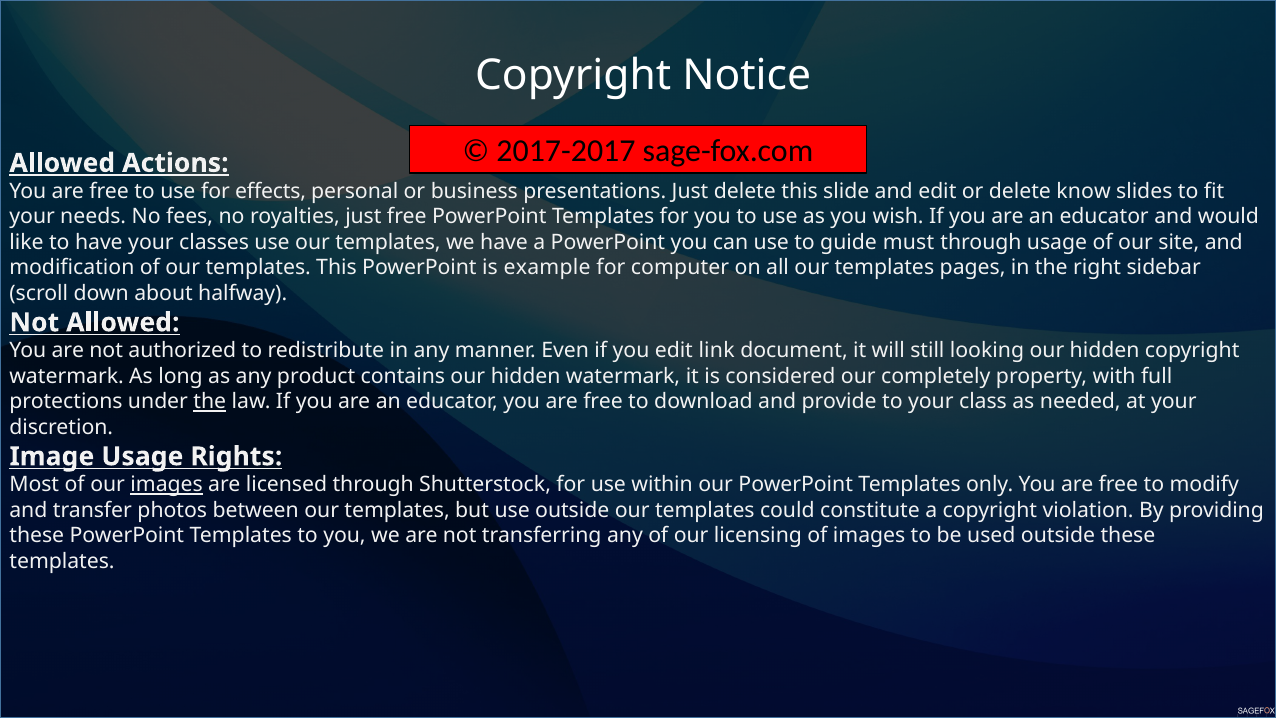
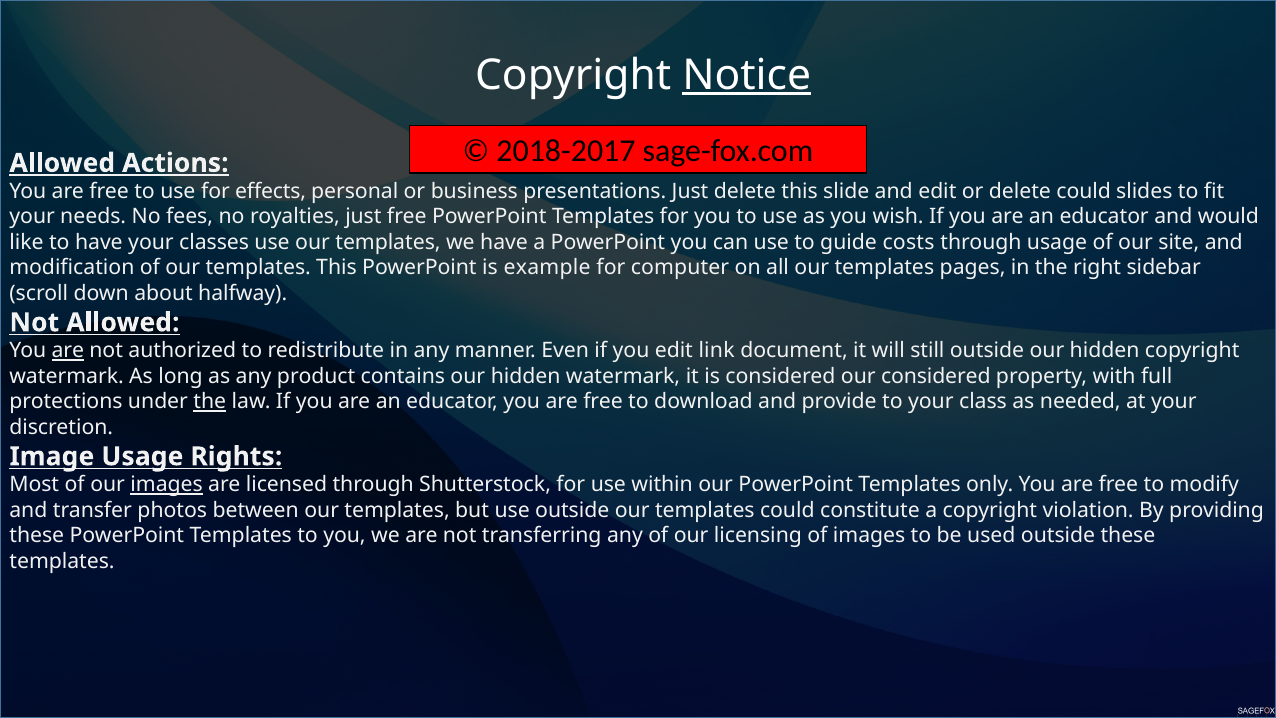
Notice underline: none -> present (747, 75)
2017-2017: 2017-2017 -> 2018-2017 (566, 151)
delete know: know -> could (1084, 191)
must: must -> costs (909, 242)
are underline: none -> present (68, 351)
still looking: looking -> outside (987, 351)
our completely: completely -> considered (936, 376)
